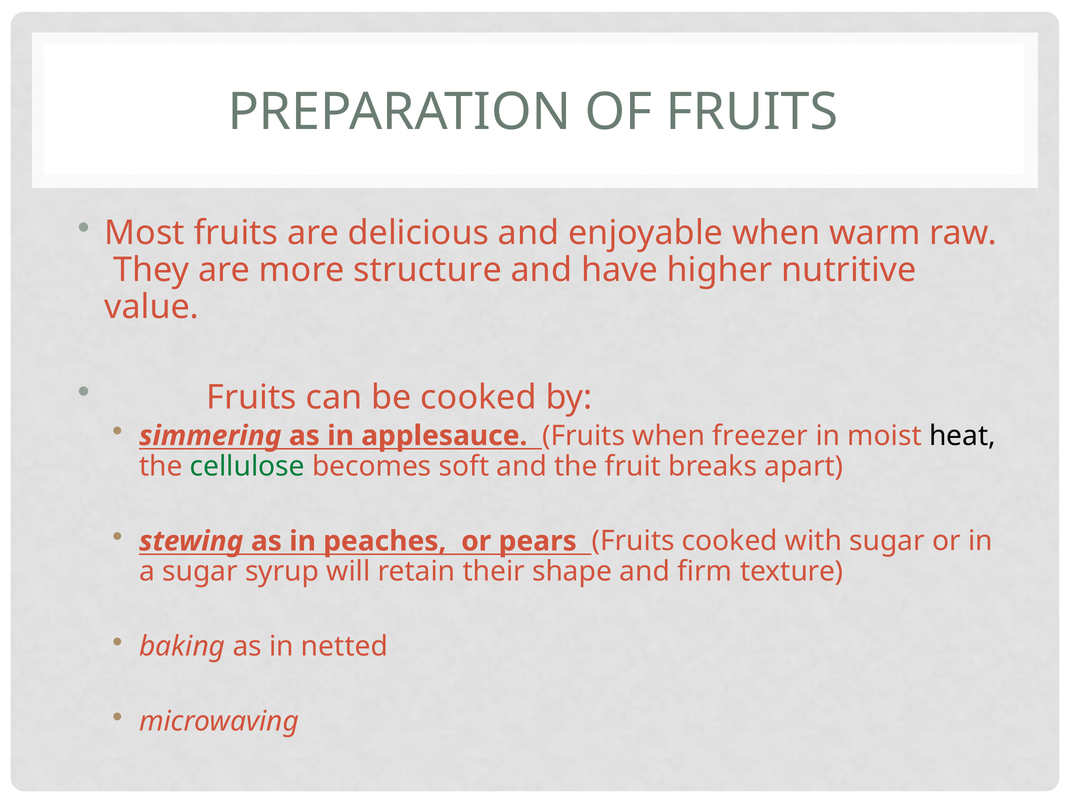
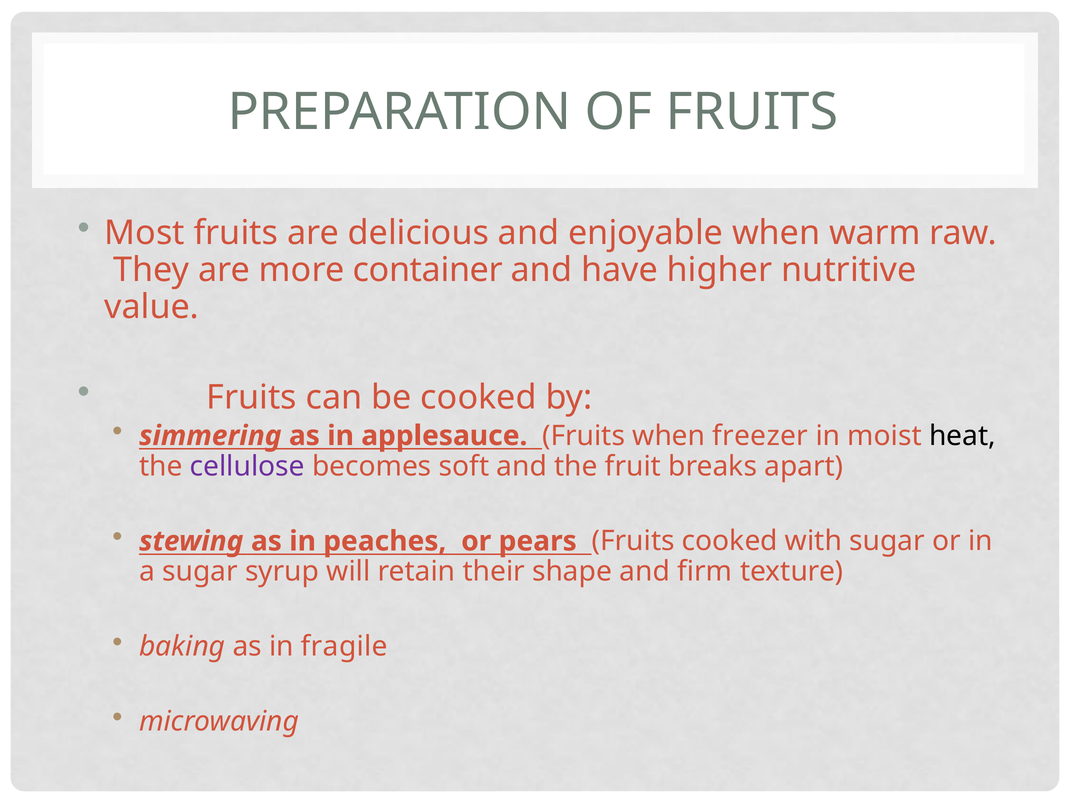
structure: structure -> container (428, 270)
cellulose colour: green -> purple (247, 467)
netted: netted -> fragile (344, 647)
